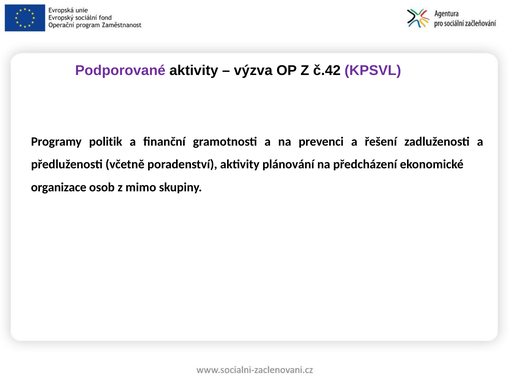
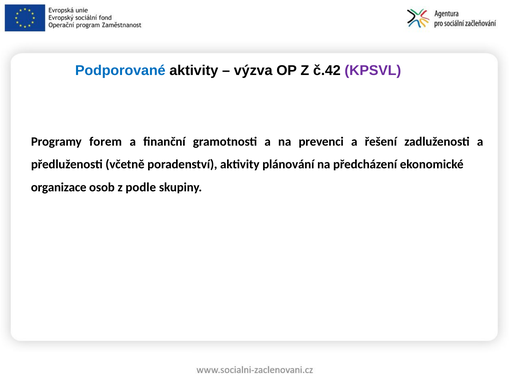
Podporované colour: purple -> blue (120, 71)
politik: politik -> forem (106, 141)
mimo: mimo -> podle (141, 187)
